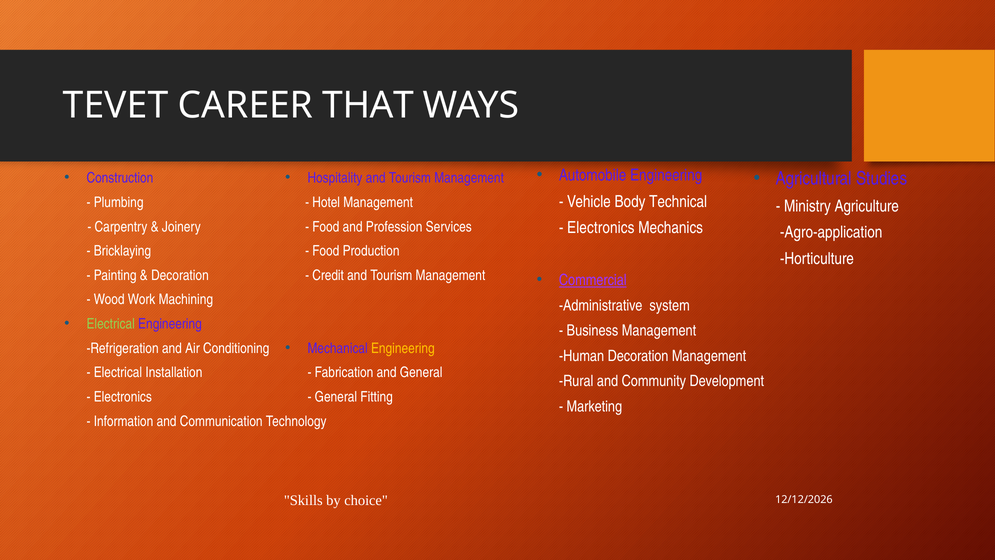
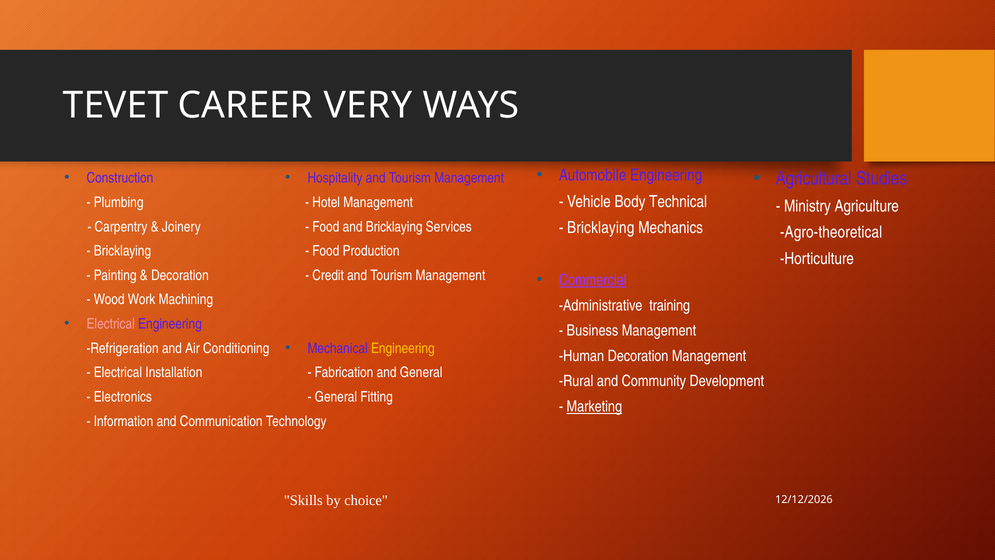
THAT: THAT -> VERY (368, 105)
and Profession: Profession -> Bricklaying (394, 227)
Electronics: Electronics -> Bricklaying (601, 228)
Agro-application: Agro-application -> Agro-theoretical (831, 232)
system: system -> training (670, 305)
Electrical colour: light green -> pink (111, 324)
Marketing underline: none -> present (594, 406)
